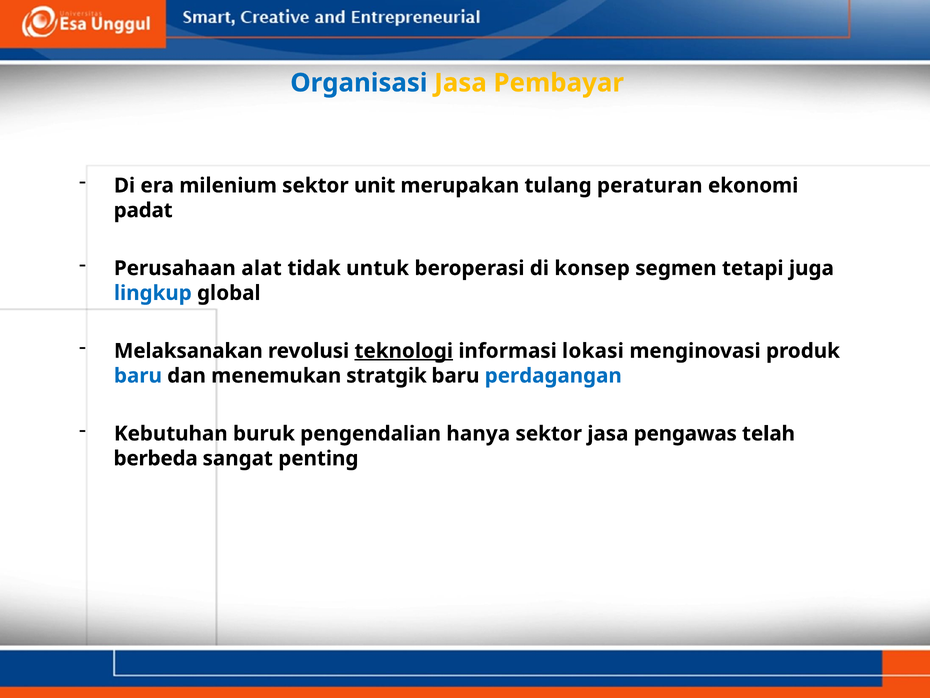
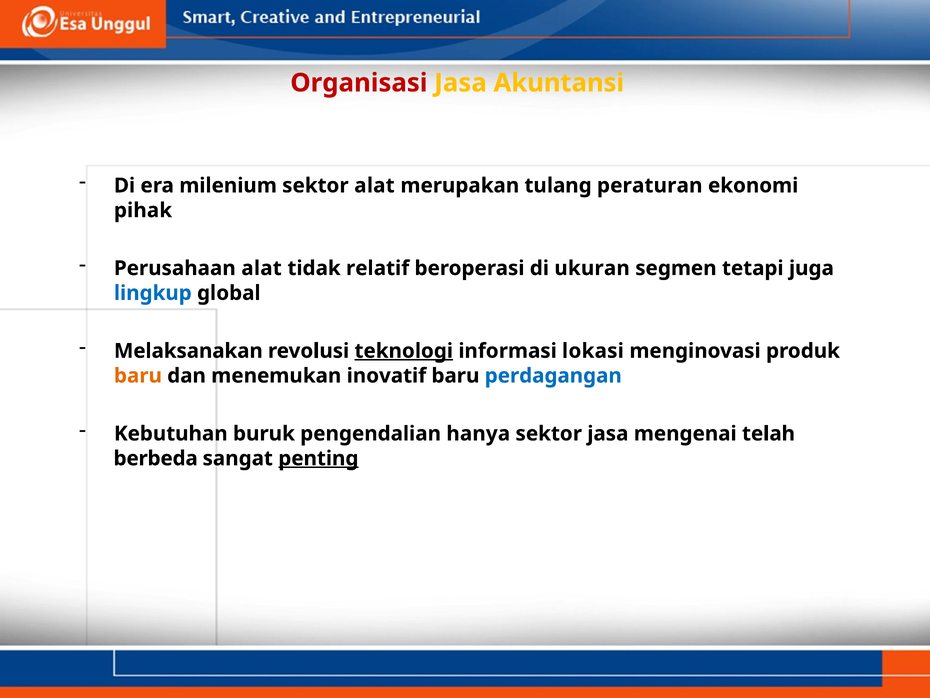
Organisasi colour: blue -> red (359, 83)
Pembayar: Pembayar -> Akuntansi (559, 83)
sektor unit: unit -> alat (374, 185)
padat: padat -> pihak (143, 210)
untuk: untuk -> relatif (378, 268)
konsep: konsep -> ukuran (592, 268)
baru colour: blue -> orange (138, 376)
stratgik: stratgik -> inovatif (386, 376)
pengawas: pengawas -> mengenai (685, 433)
penting underline: none -> present (318, 458)
